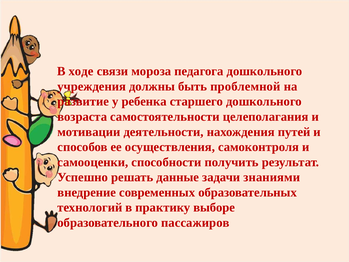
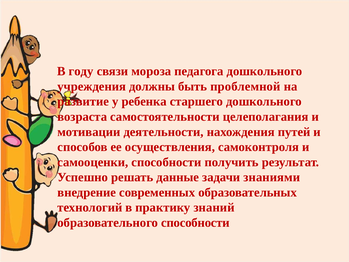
ходе: ходе -> году (81, 71)
выборе: выборе -> знаний (214, 207)
образовательного пассажиров: пассажиров -> способности (195, 222)
